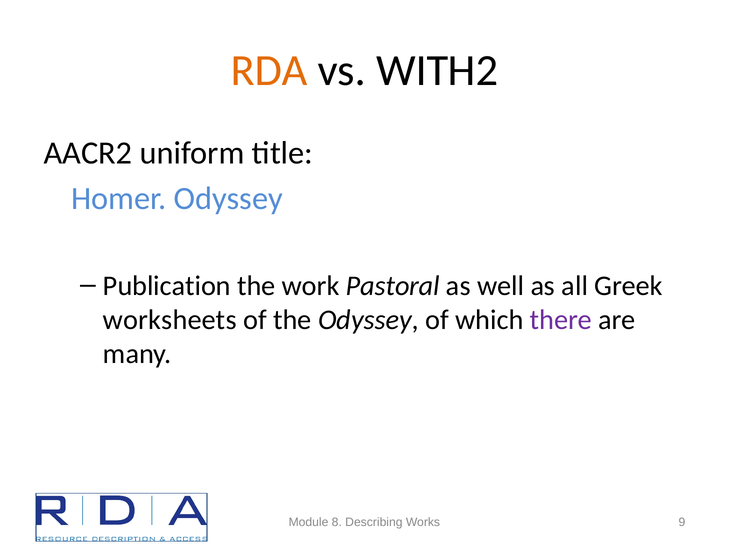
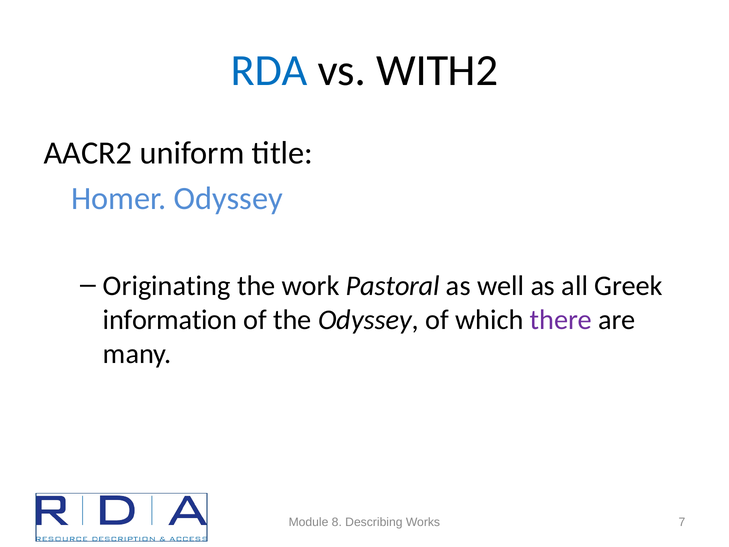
RDA colour: orange -> blue (269, 71)
Publication: Publication -> Originating (167, 286)
worksheets: worksheets -> information (170, 320)
9: 9 -> 7 (682, 522)
